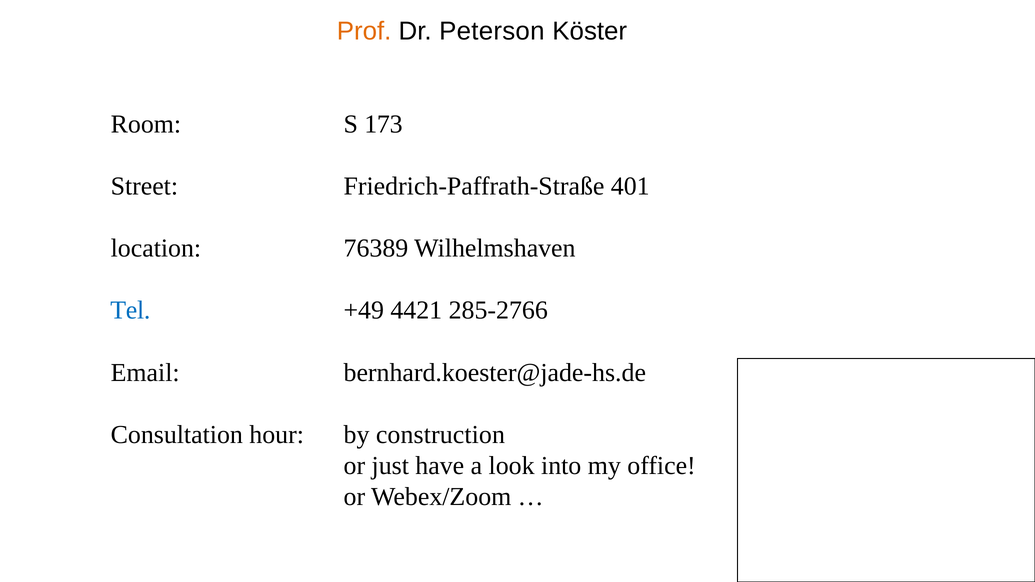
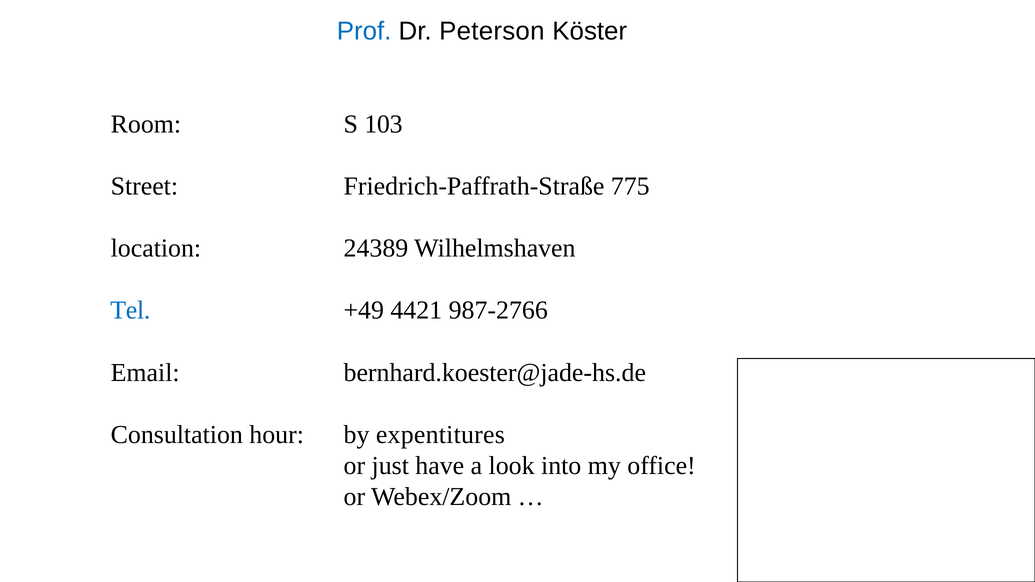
Prof colour: orange -> blue (364, 31)
173: 173 -> 103 (383, 124)
401: 401 -> 775 (630, 186)
76389: 76389 -> 24389 (376, 248)
285-2766: 285-2766 -> 987-2766 (498, 310)
construction: construction -> expentitures (440, 435)
